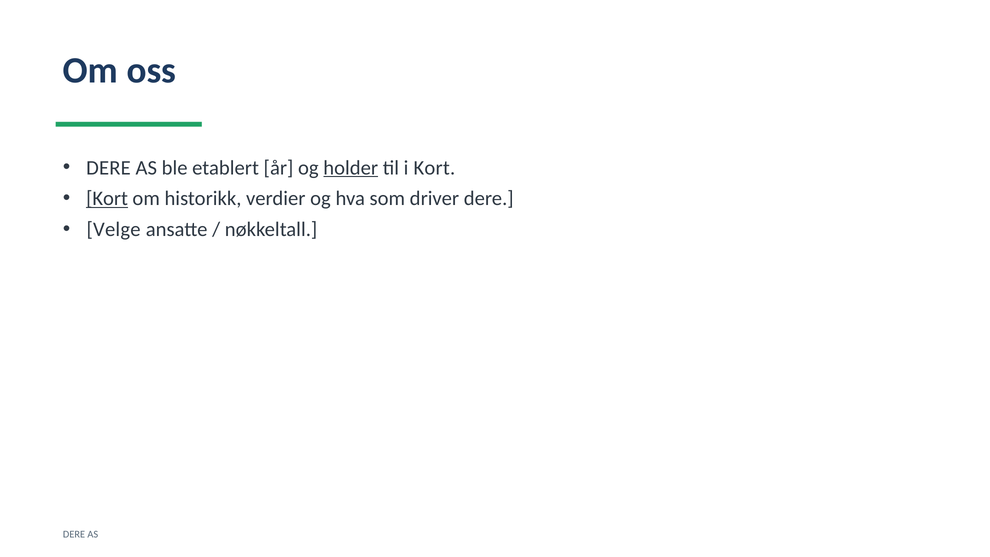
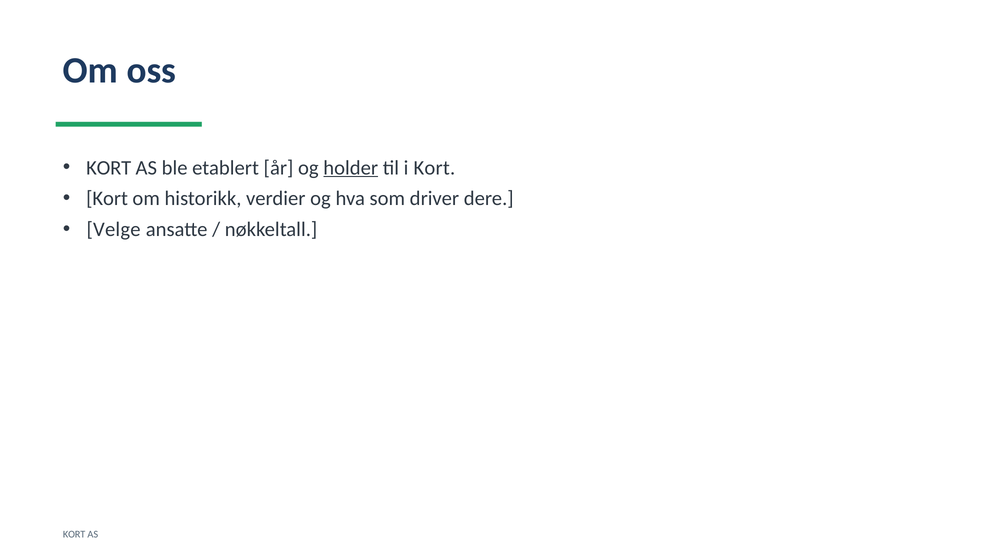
DERE: DERE -> KORT (109, 168)
Kort underline: present -> none (107, 199)
DERE: DERE -> KORT (74, 534)
